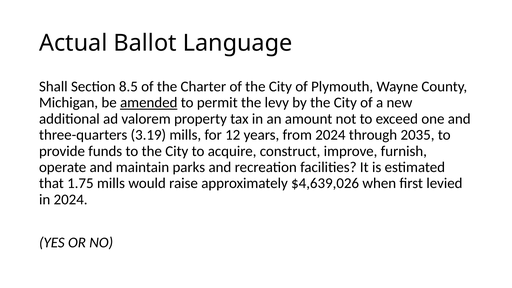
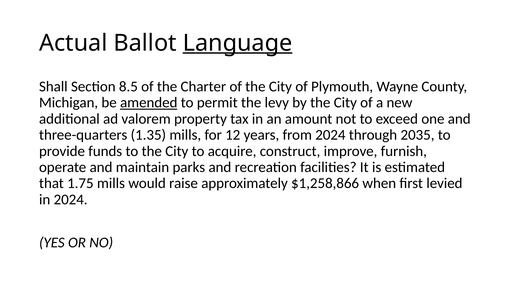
Language underline: none -> present (238, 43)
3.19: 3.19 -> 1.35 (148, 135)
$4,639,026: $4,639,026 -> $1,258,866 (325, 183)
